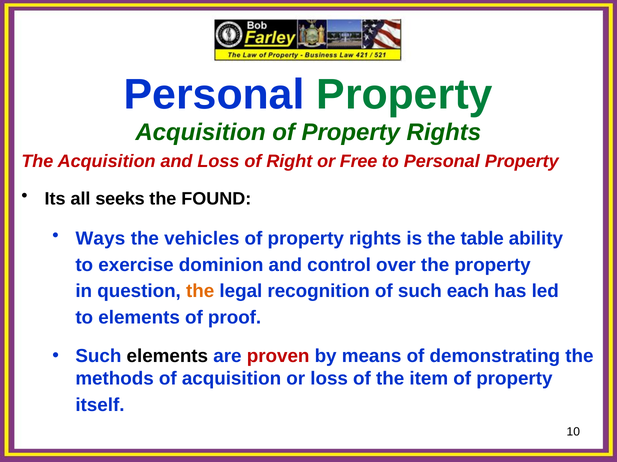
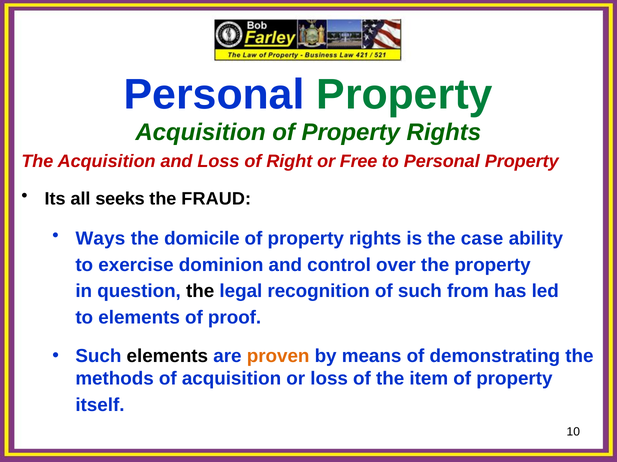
FOUND: FOUND -> FRAUD (216, 199)
vehicles: vehicles -> domicile (202, 239)
table: table -> case (482, 239)
the colour: orange -> black (200, 292)
each: each -> from (468, 292)
proven colour: red -> orange (278, 357)
